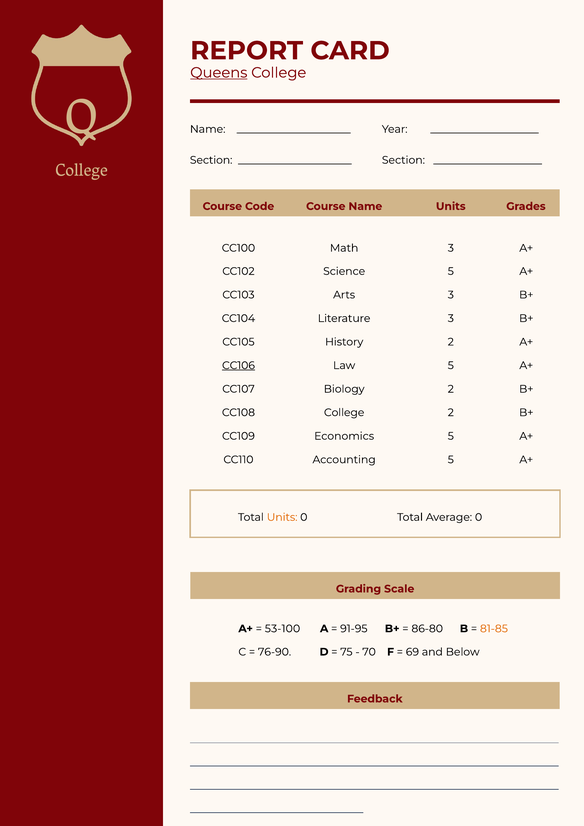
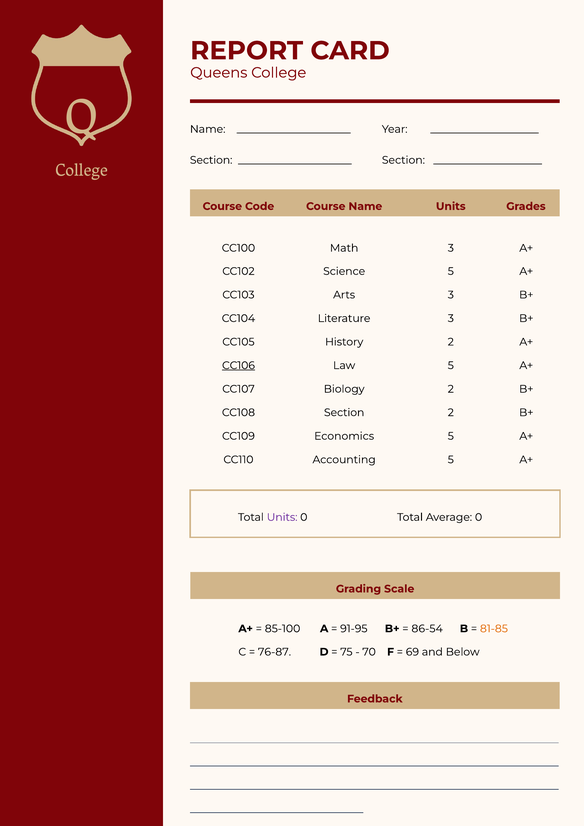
Queens underline: present -> none (219, 73)
College: College -> Section (344, 413)
Units colour: orange -> purple (282, 517)
53-100: 53-100 -> 85-100 (283, 629)
86-80: 86-80 -> 86-54 (427, 629)
76-90: 76-90 -> 76-87 (274, 652)
